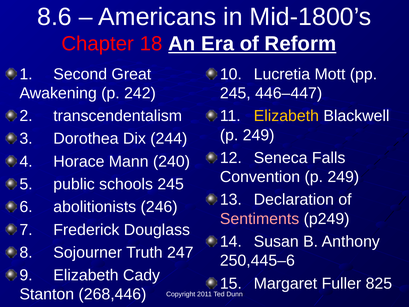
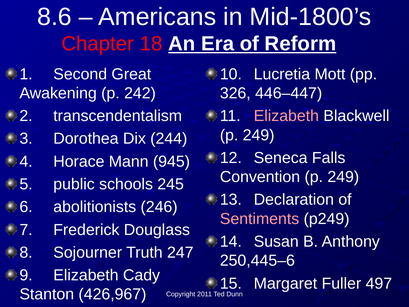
245: 245 -> 326 (235, 93)
Elizabeth colour: yellow -> pink (286, 116)
240: 240 -> 945 (171, 161)
825: 825 -> 497 (379, 283)
268,446: 268,446 -> 426,967 (112, 294)
